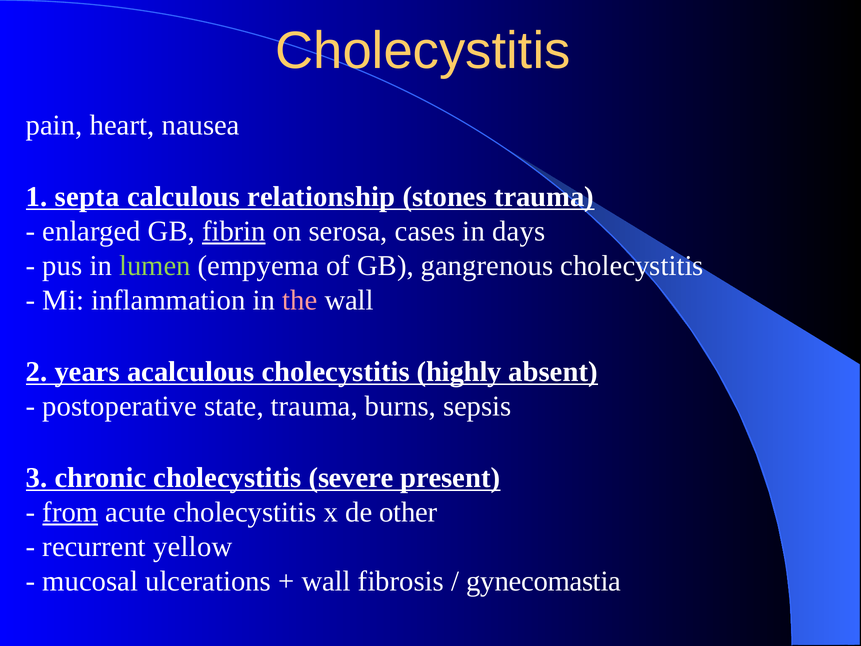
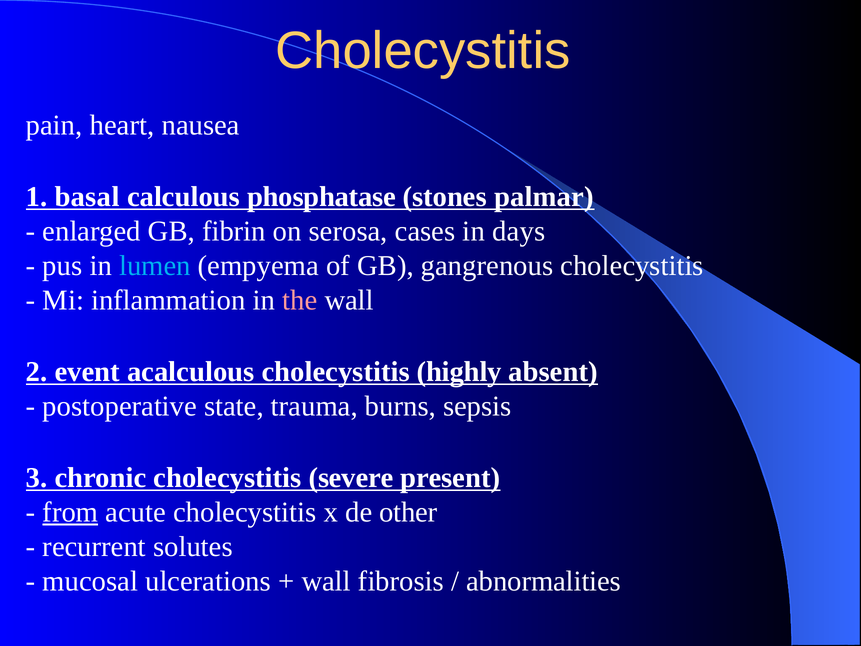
septa: septa -> basal (87, 197)
relationship: relationship -> phosphatase (321, 197)
stones trauma: trauma -> palmar (544, 197)
fibrin underline: present -> none (234, 231)
lumen colour: light green -> light blue (155, 266)
years: years -> event (87, 372)
yellow: yellow -> solutes (193, 547)
gynecomastia: gynecomastia -> abnormalities (544, 581)
